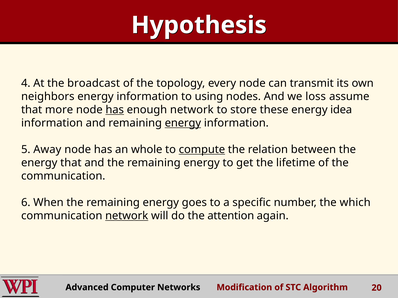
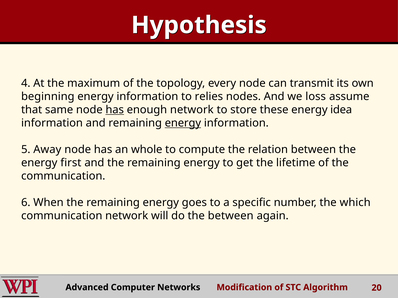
broadcast: broadcast -> maximum (94, 83)
neighbors: neighbors -> beginning (48, 97)
using: using -> relies (209, 97)
more: more -> same (59, 110)
compute underline: present -> none (202, 150)
energy that: that -> first (71, 163)
network underline: present -> none (127, 216)
the attention: attention -> between (231, 216)
